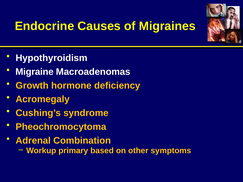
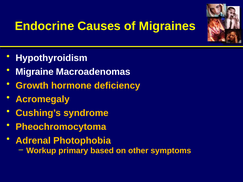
Combination: Combination -> Photophobia (82, 141)
